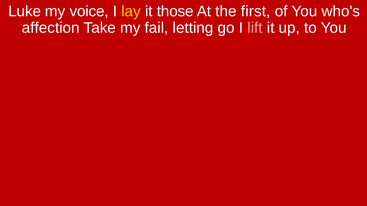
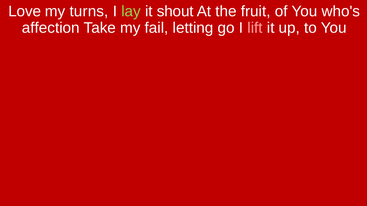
Luke: Luke -> Love (25, 11)
voice: voice -> turns (89, 11)
lay colour: yellow -> light green (131, 11)
those: those -> shout (175, 11)
first: first -> fruit (256, 11)
